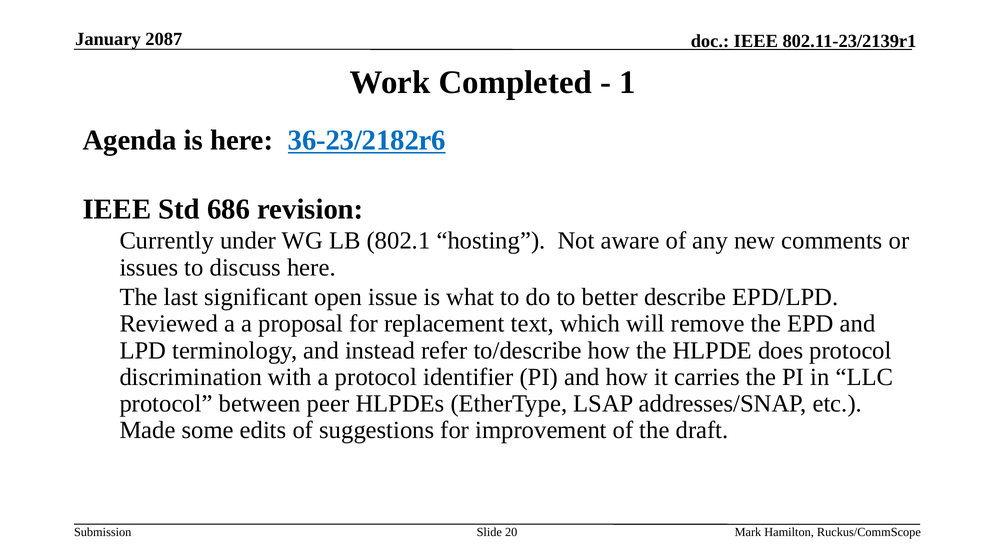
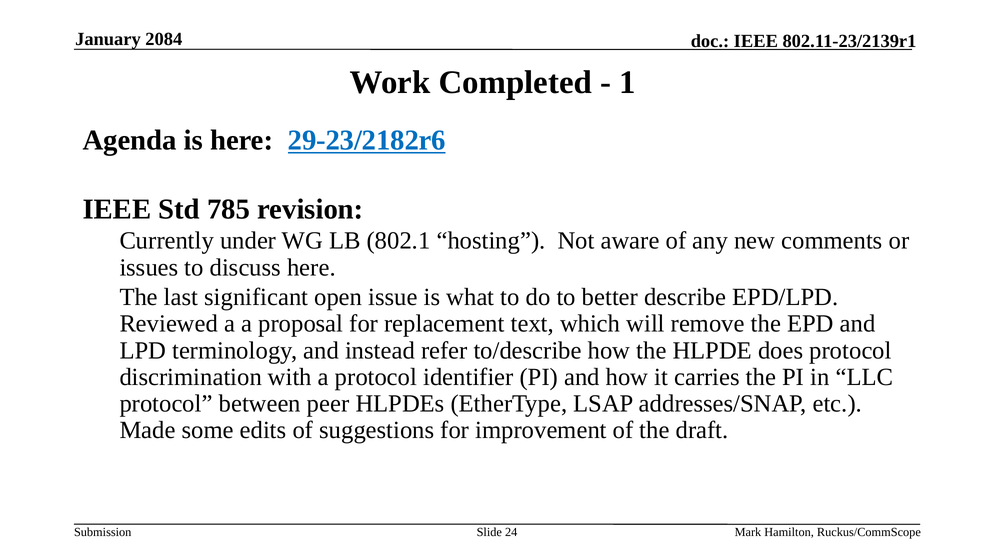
2087: 2087 -> 2084 (164, 39)
36-23/2182r6: 36-23/2182r6 -> 29-23/2182r6 (367, 140)
686: 686 -> 785 (229, 209)
20: 20 -> 24 (511, 532)
